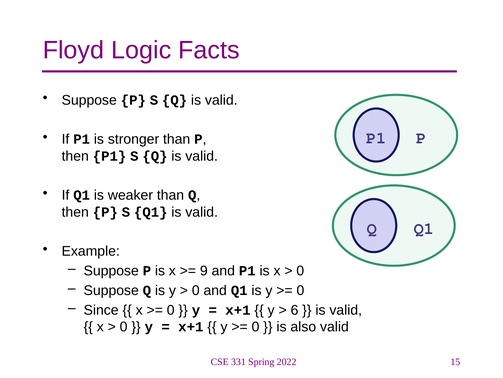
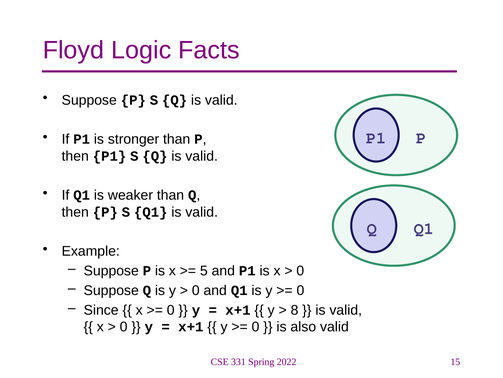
9: 9 -> 5 (204, 270)
6: 6 -> 8 (294, 310)
